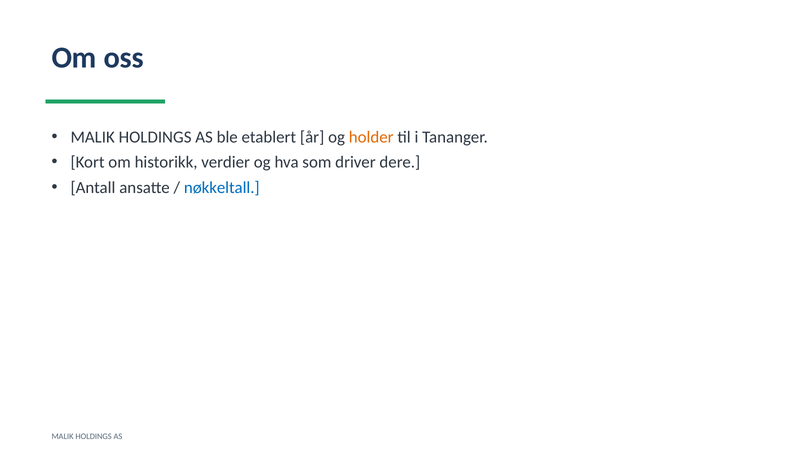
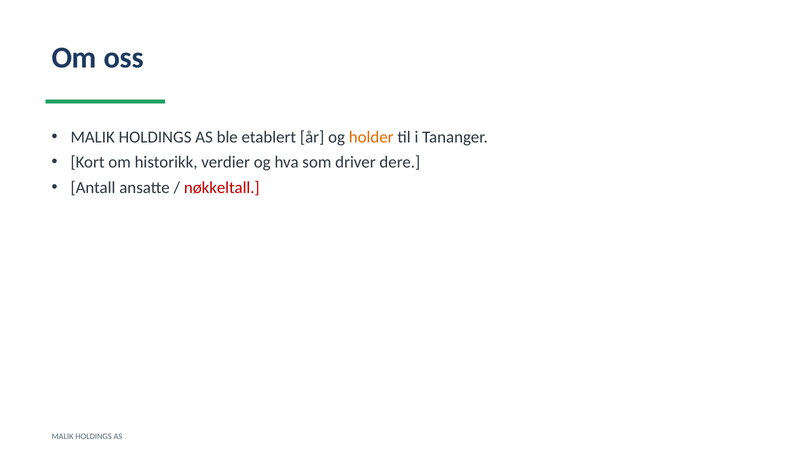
nøkkeltall colour: blue -> red (222, 188)
